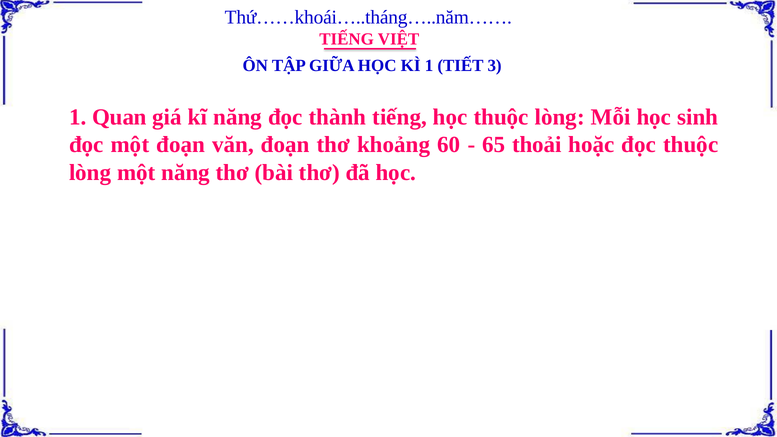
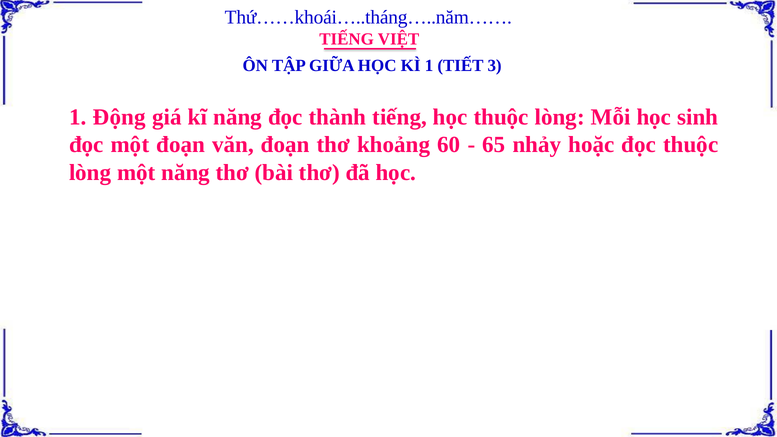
Quan: Quan -> Động (119, 117)
thoải: thoải -> nhảy (537, 145)
